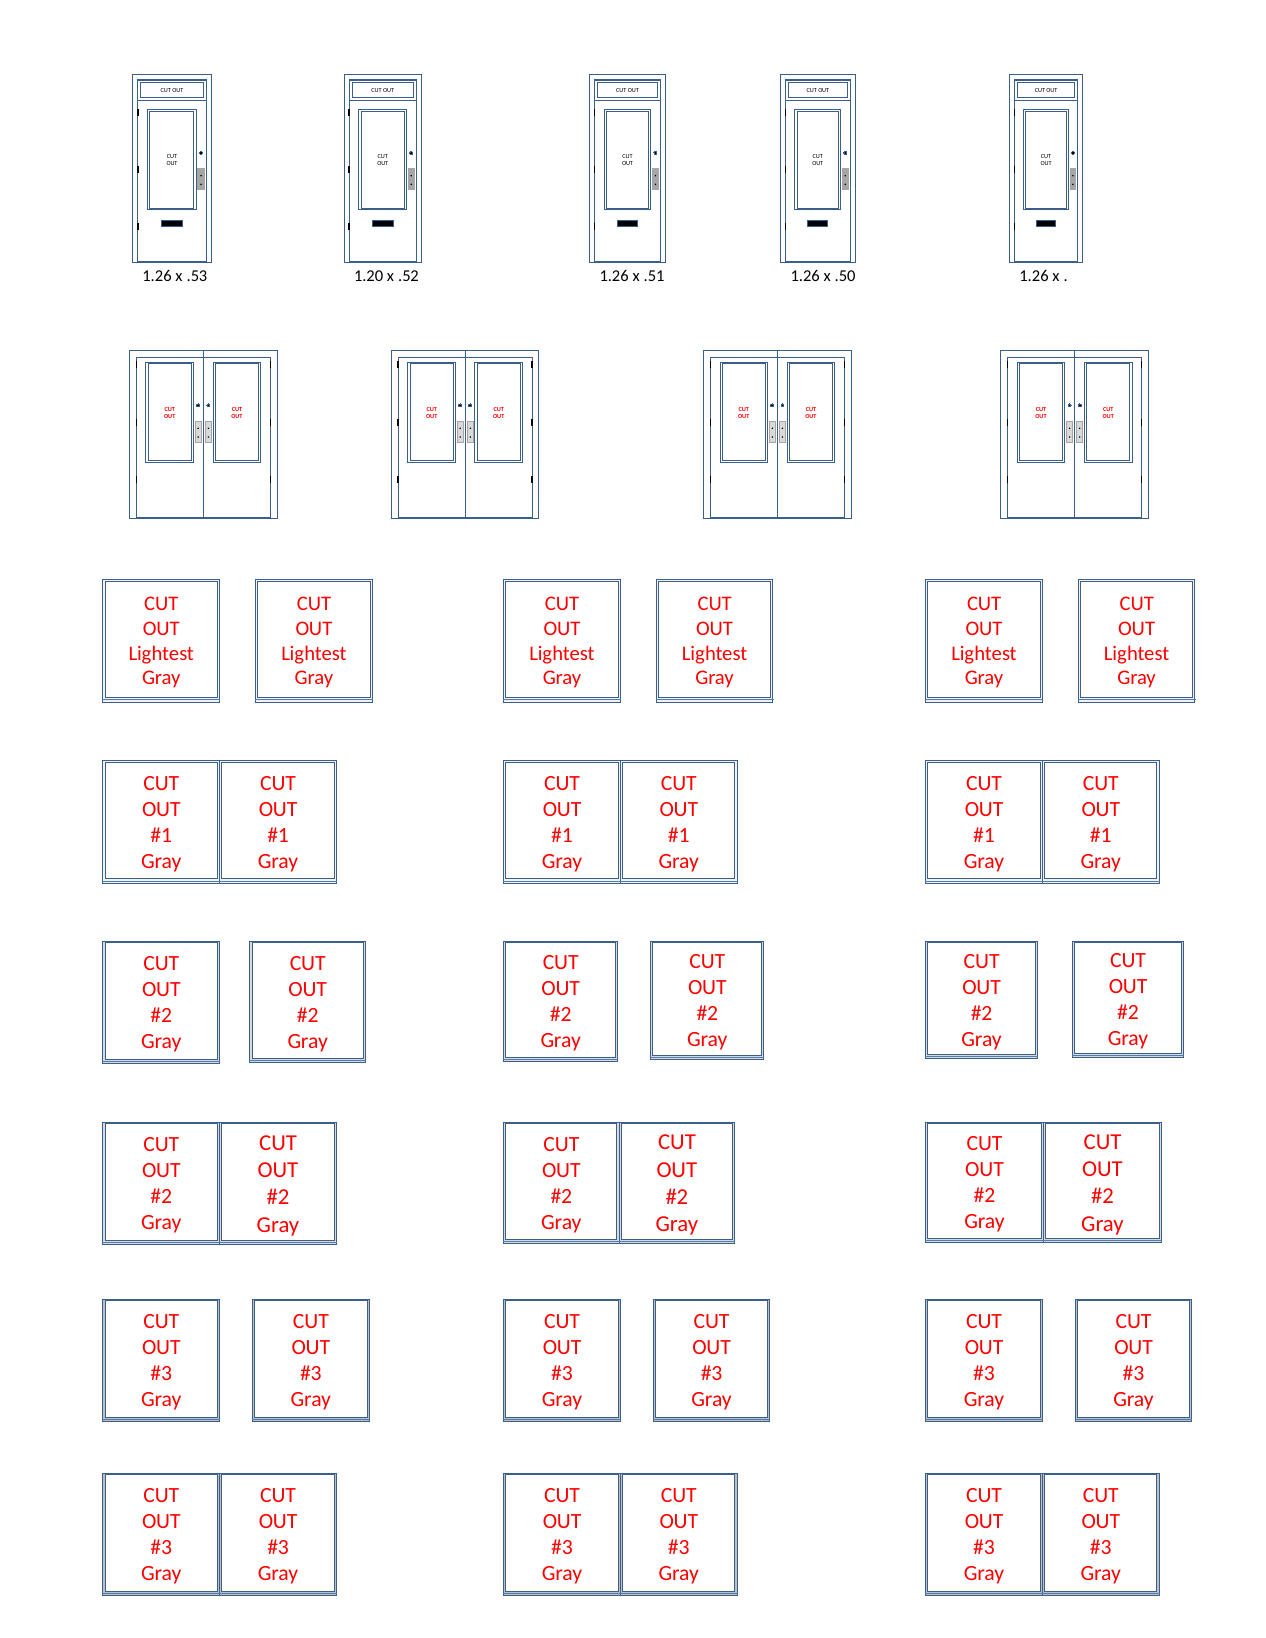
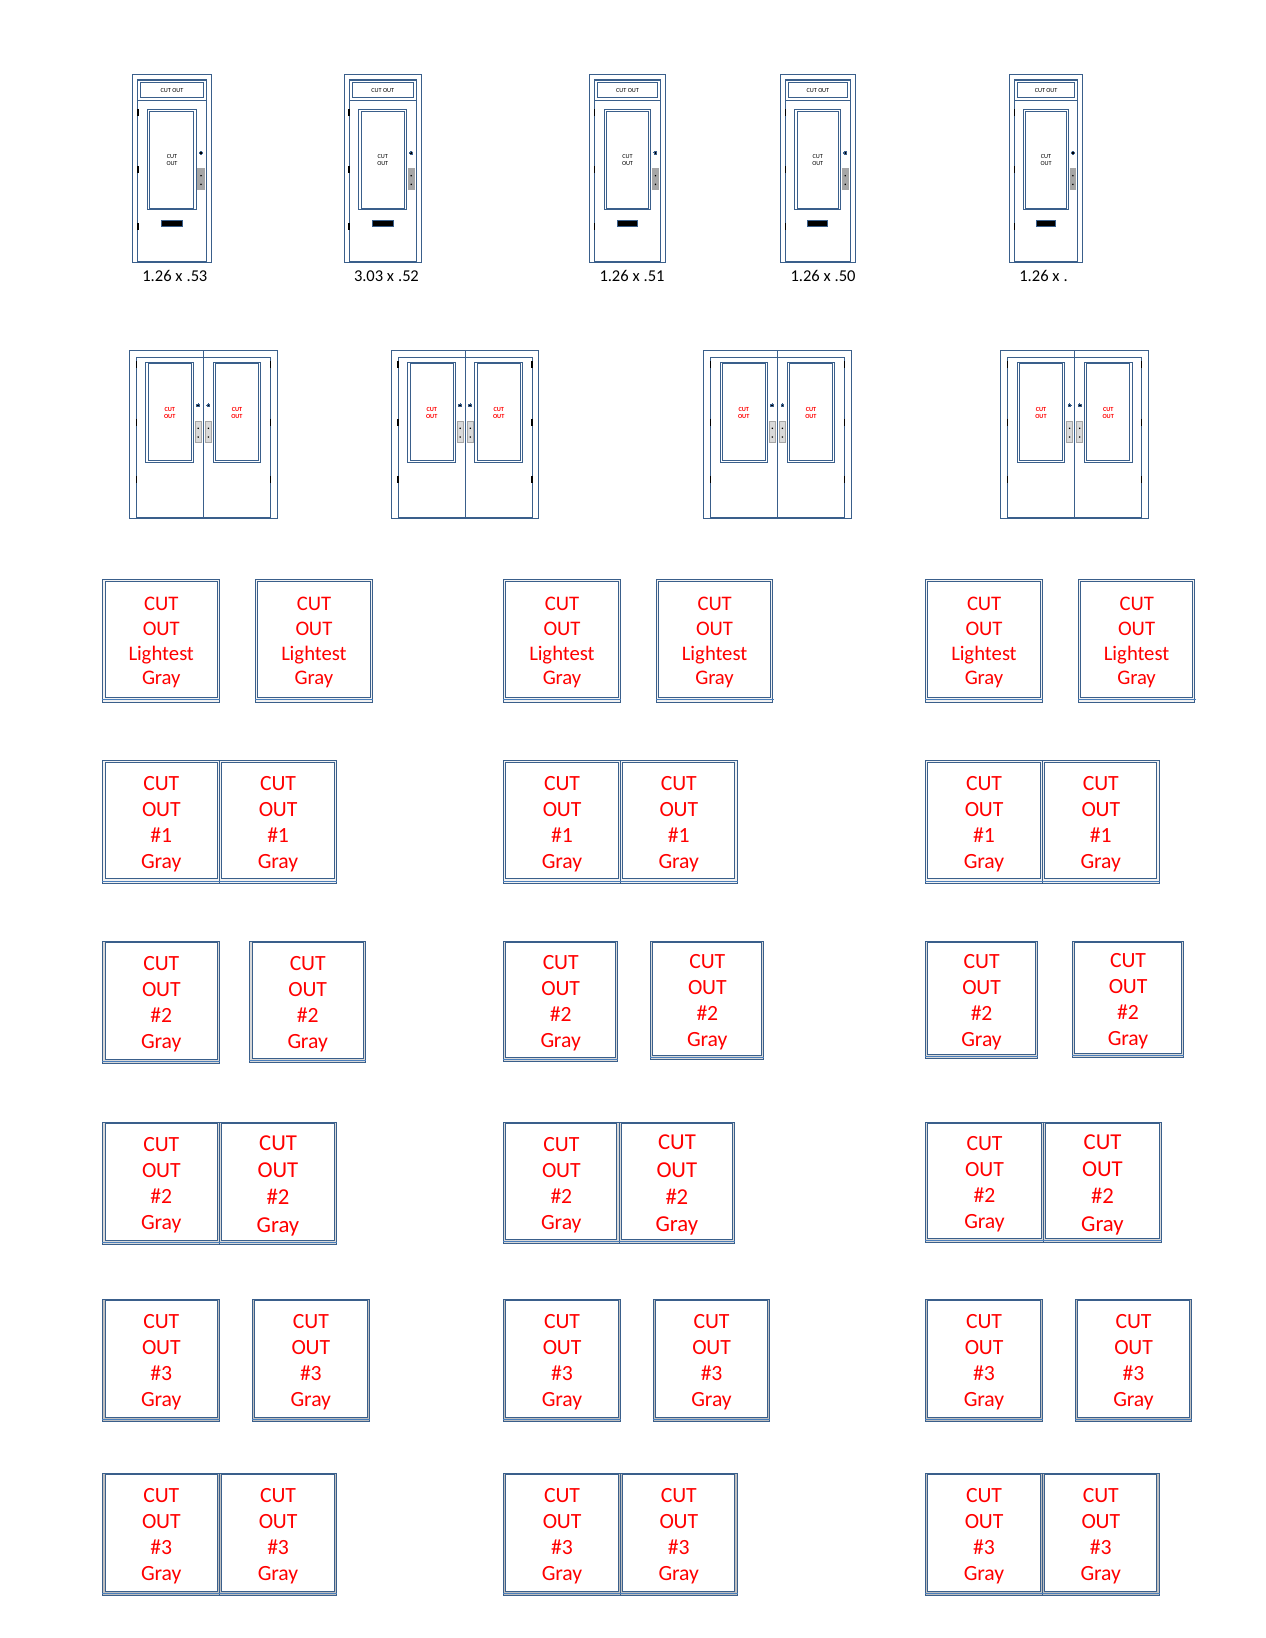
1.20: 1.20 -> 3.03 (369, 276)
